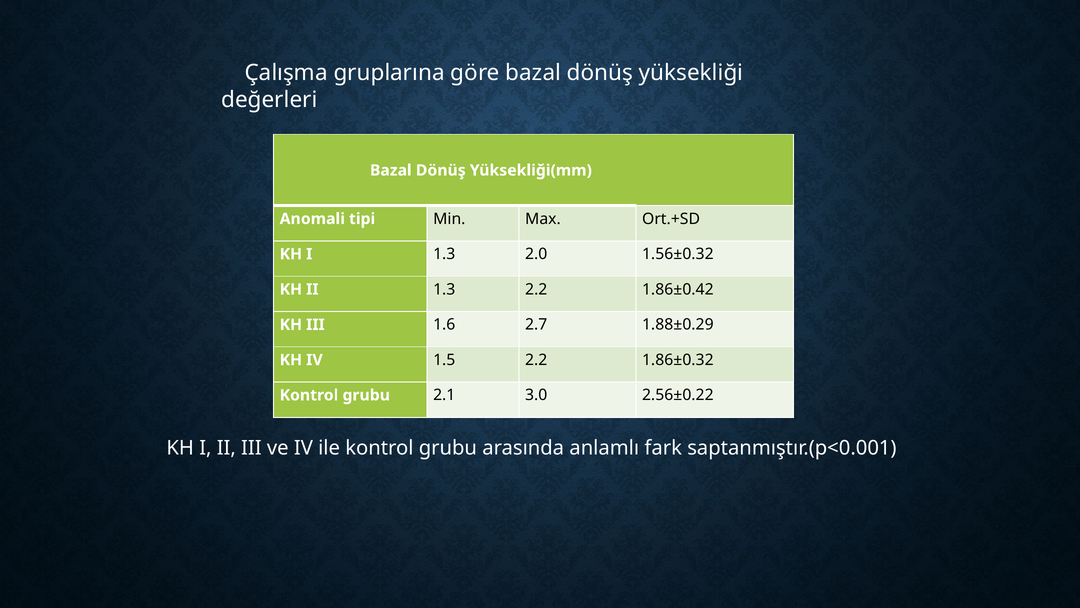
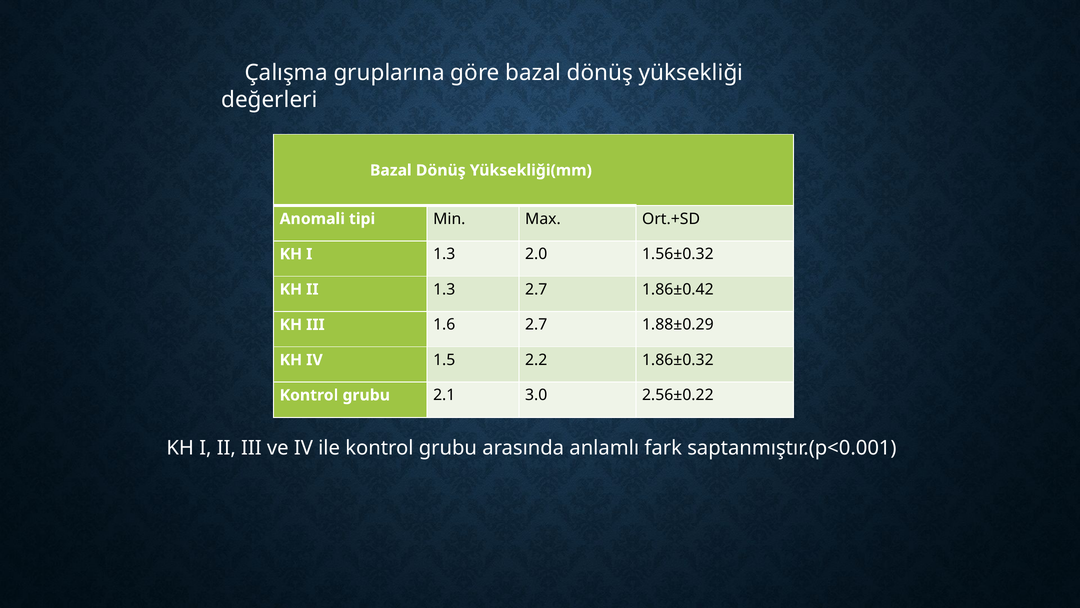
1.3 2.2: 2.2 -> 2.7 (536, 289)
